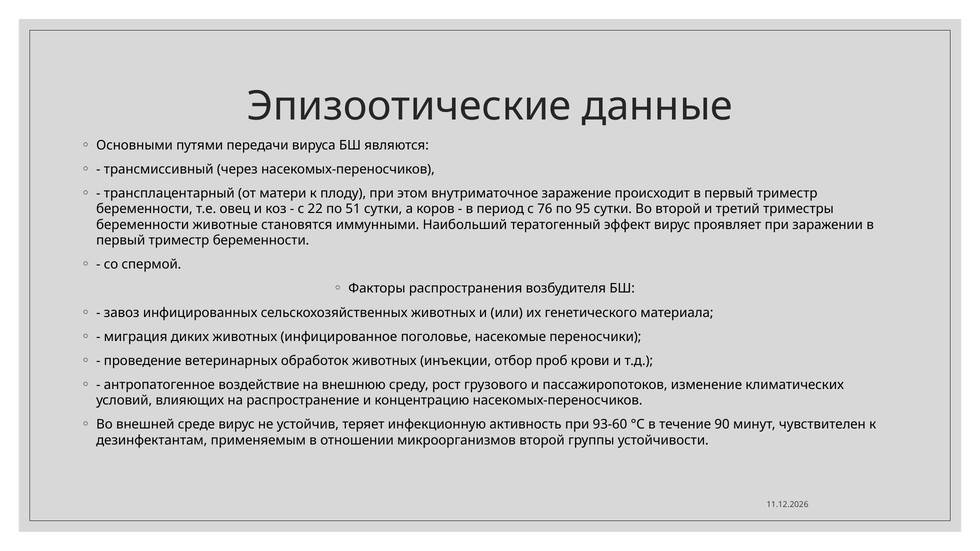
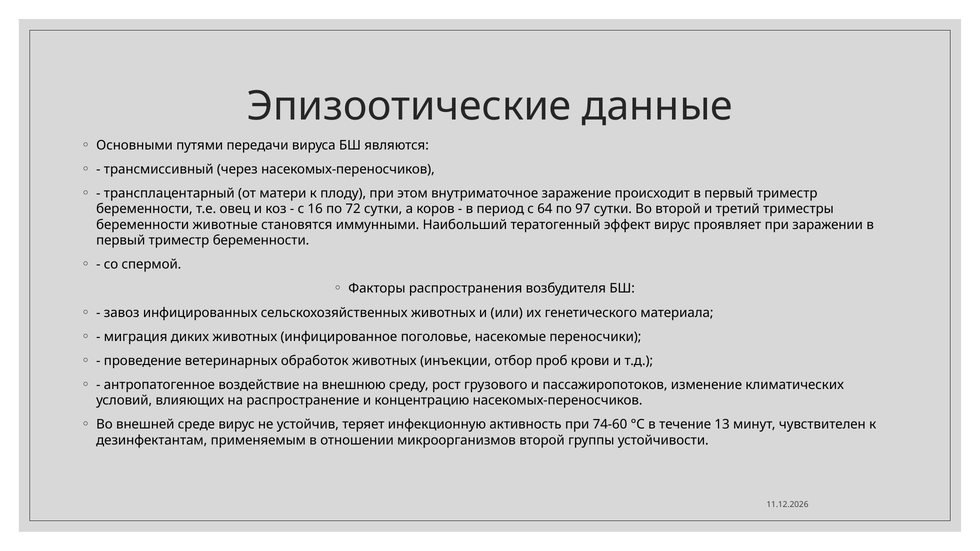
22: 22 -> 16 (315, 209)
51: 51 -> 72 (353, 209)
76: 76 -> 64 (545, 209)
95: 95 -> 97 (583, 209)
93-60: 93-60 -> 74-60 (610, 425)
90: 90 -> 13 (722, 425)
